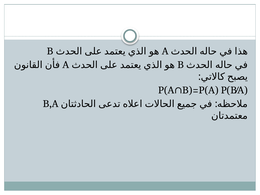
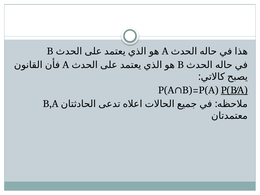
P(B⁄A underline: none -> present (234, 90)
